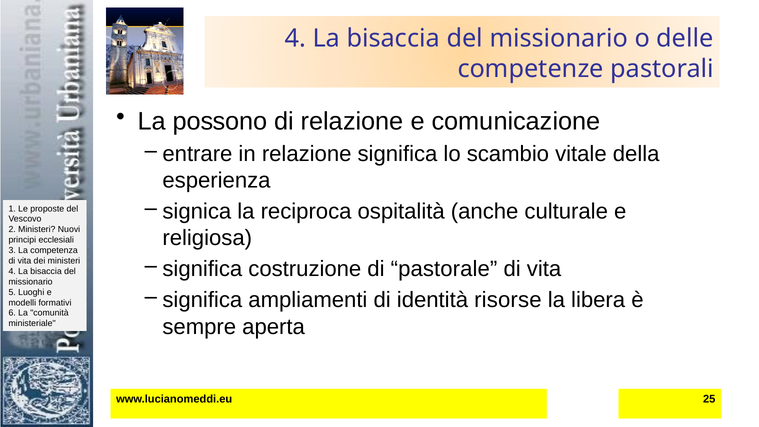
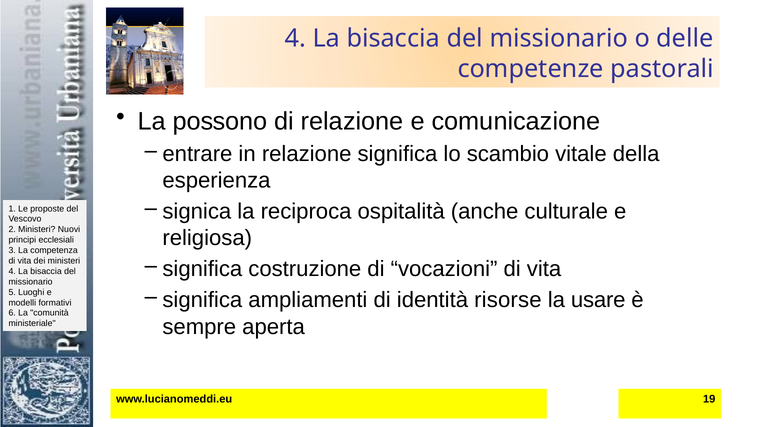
pastorale: pastorale -> vocazioni (444, 269)
libera: libera -> usare (598, 300)
25: 25 -> 19 (709, 399)
